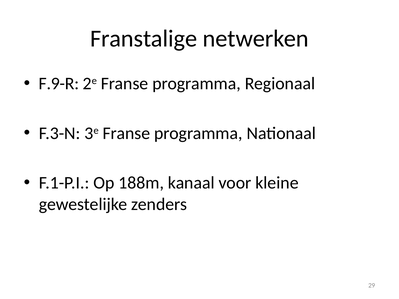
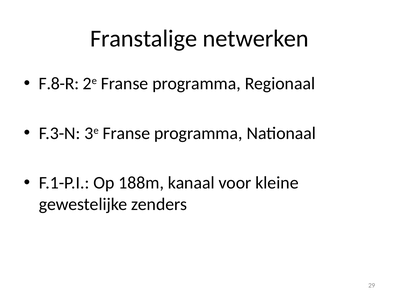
F.9-R: F.9-R -> F.8-R (59, 84)
